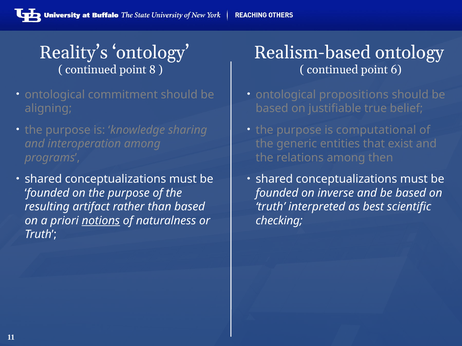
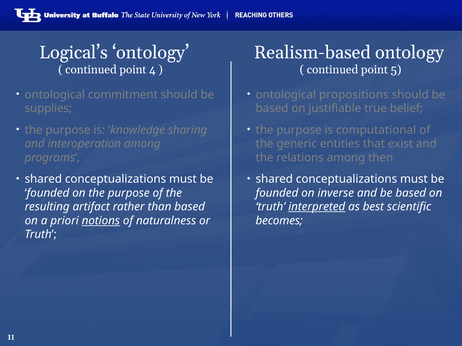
Reality’s: Reality’s -> Logical’s (74, 53)
8: 8 -> 4 (152, 70)
6: 6 -> 5 (396, 70)
aligning: aligning -> supplies (48, 109)
interpreted underline: none -> present (317, 207)
checking: checking -> becomes (279, 221)
